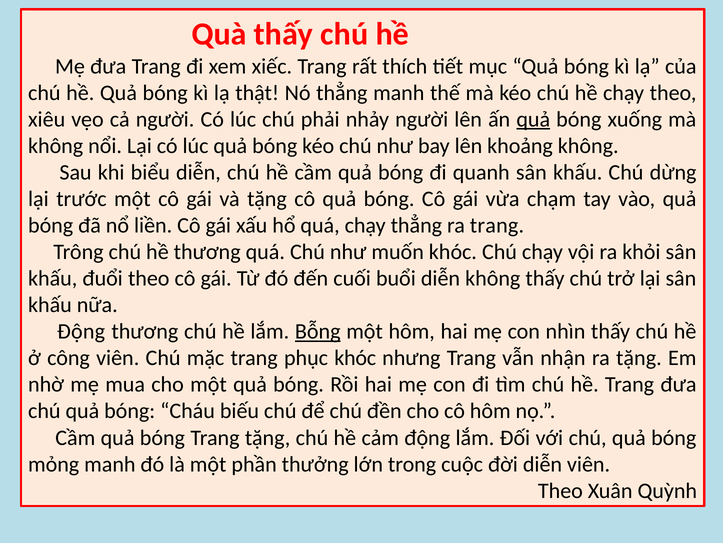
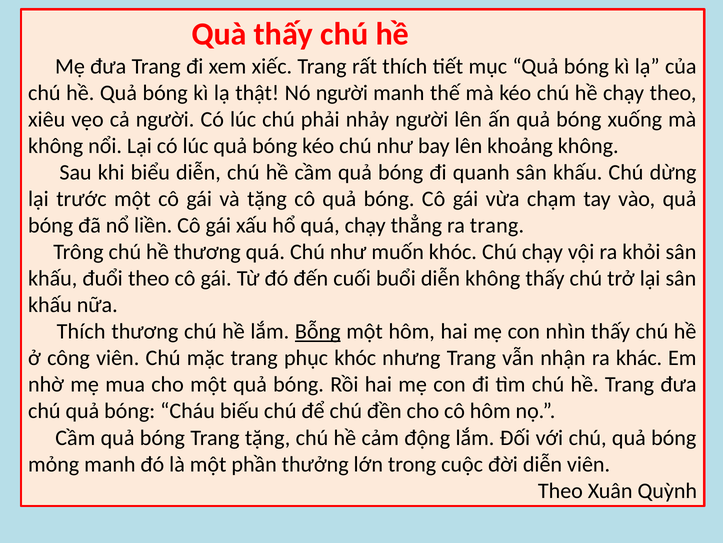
Nó thẳng: thẳng -> người (342, 93)
quả underline: present -> none (533, 119)
Động: Động -> Thích (81, 331)
ra tặng: tặng -> khác (639, 358)
